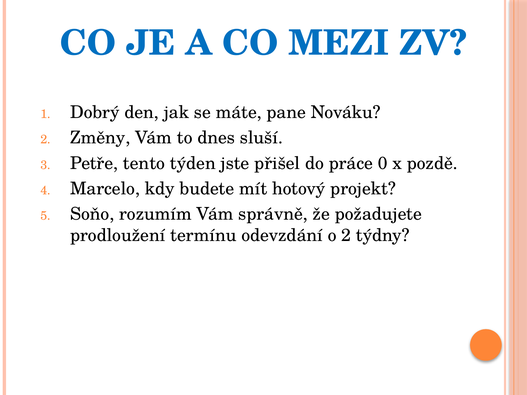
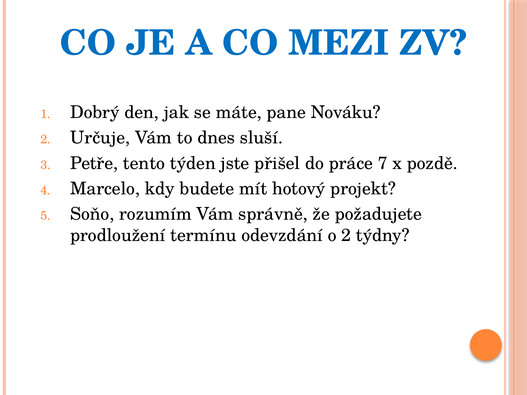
Změny: Změny -> Určuje (100, 138)
0: 0 -> 7 (383, 163)
